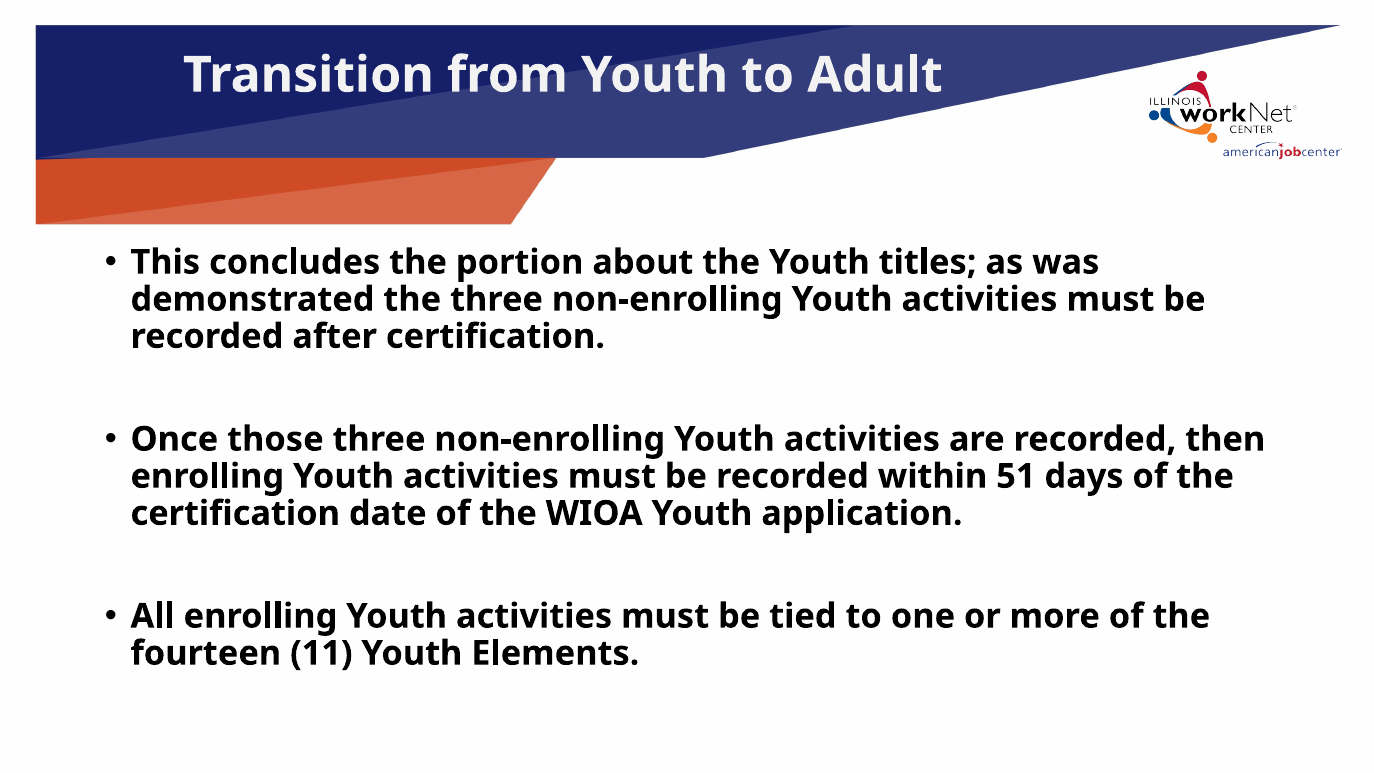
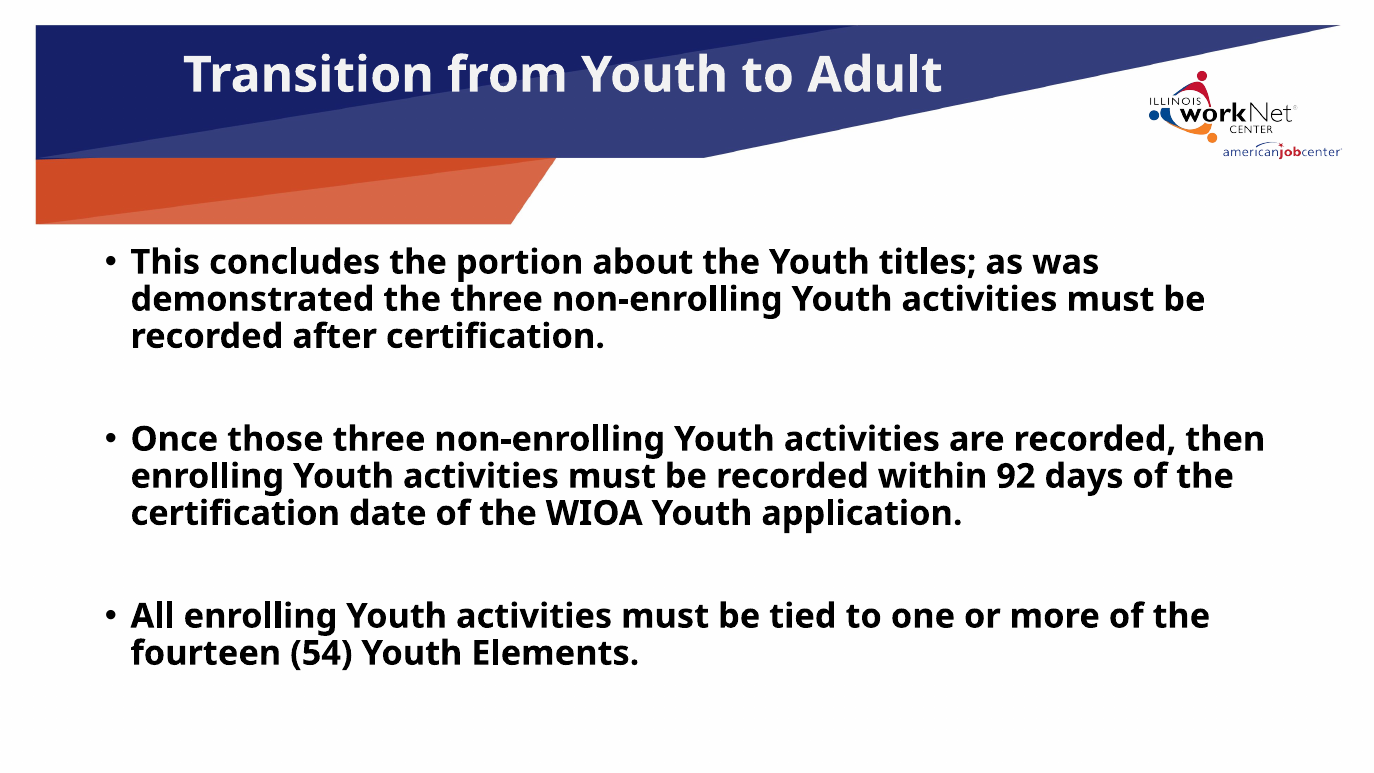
51: 51 -> 92 (1016, 476)
11: 11 -> 54 (321, 653)
